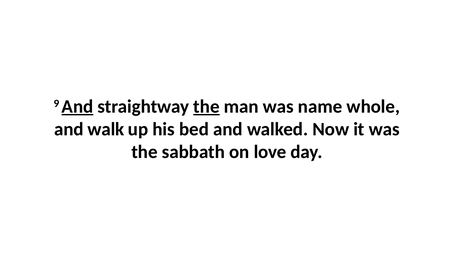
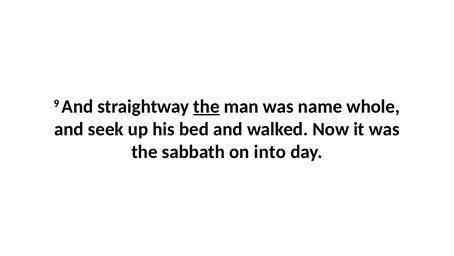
And underline: present -> none (78, 106)
walk: walk -> seek (106, 129)
love: love -> into (270, 152)
